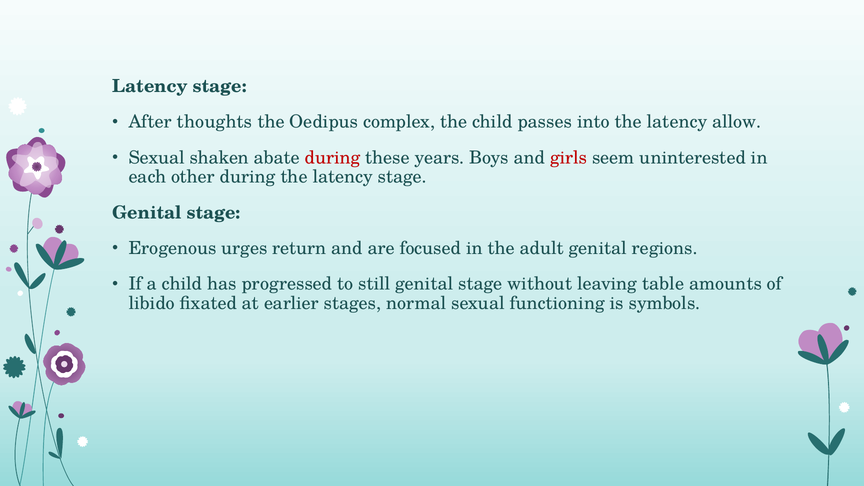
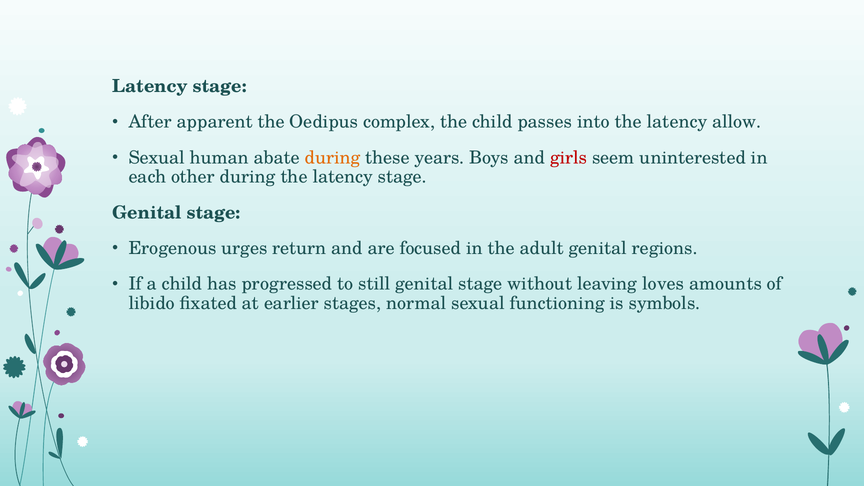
thoughts: thoughts -> apparent (215, 122)
shaken: shaken -> human (219, 158)
during colour: red -> orange (333, 158)
table: table -> loves (663, 284)
